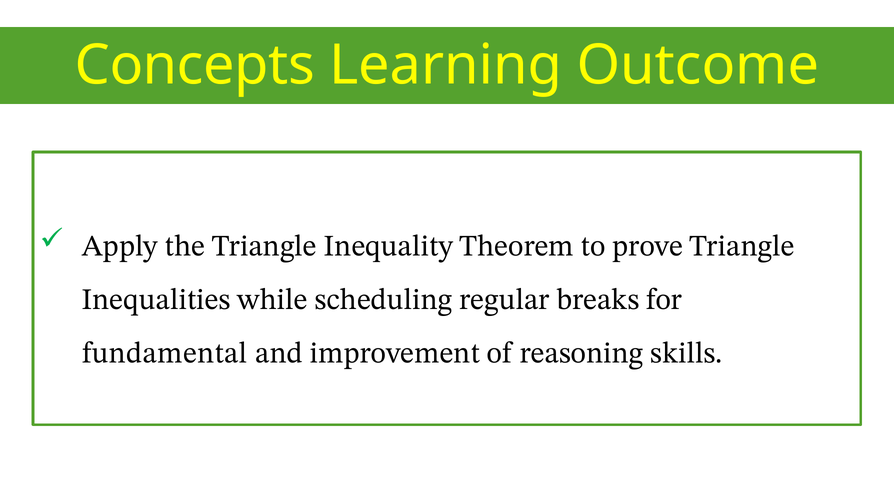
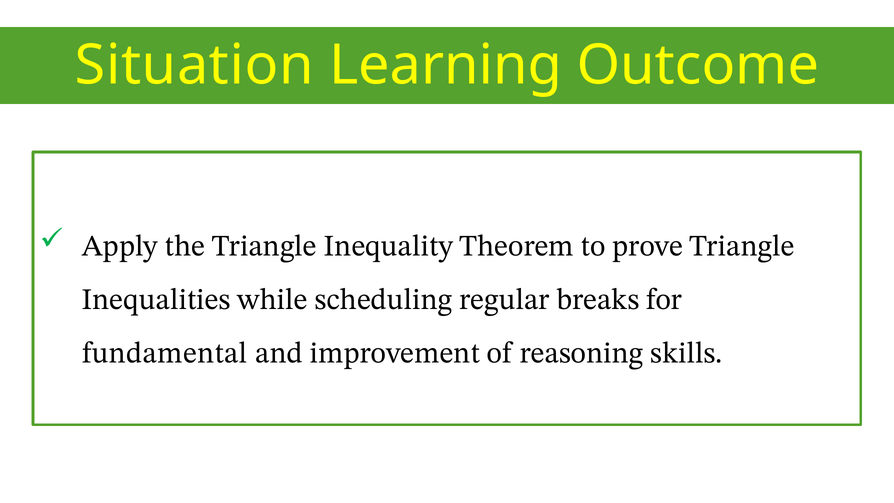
Concepts: Concepts -> Situation (194, 65)
